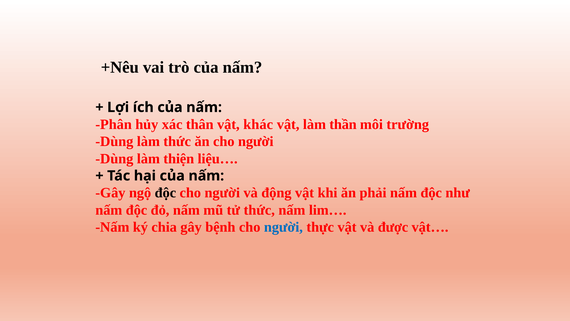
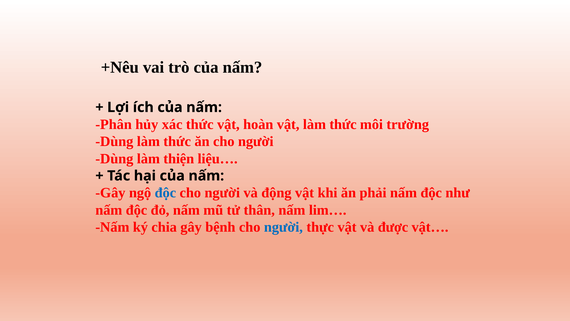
xác thân: thân -> thức (200, 124)
khác: khác -> hoàn (258, 124)
vật làm thần: thần -> thức (343, 124)
độc colour: black -> blue (165, 193)
tử thức: thức -> thân (259, 210)
